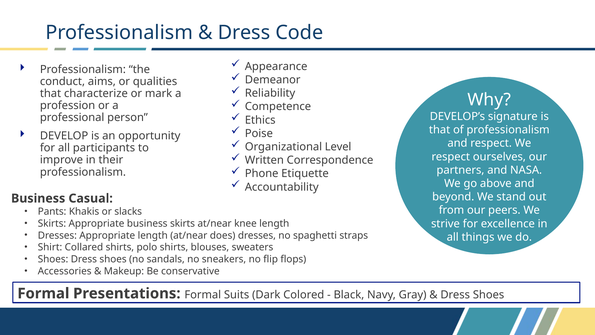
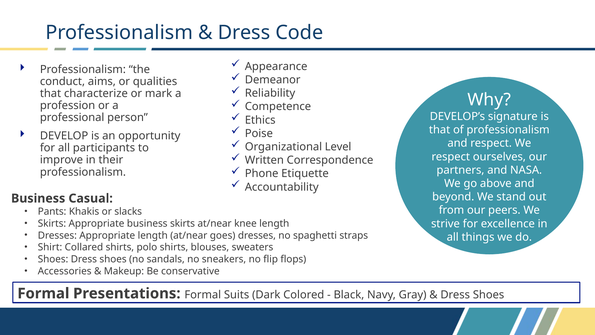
does: does -> goes (223, 235)
